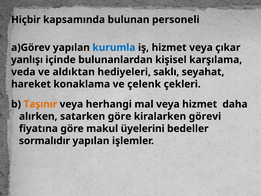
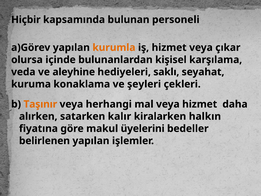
kurumla colour: blue -> orange (114, 47)
yanlışı: yanlışı -> olursa (27, 60)
aldıktan: aldıktan -> aleyhine (74, 72)
hareket: hareket -> kuruma (31, 84)
çelenk: çelenk -> şeyleri (144, 84)
satarken göre: göre -> kalır (119, 116)
görevi: görevi -> halkın (205, 116)
sormalıdır: sormalıdır -> belirlenen (44, 141)
